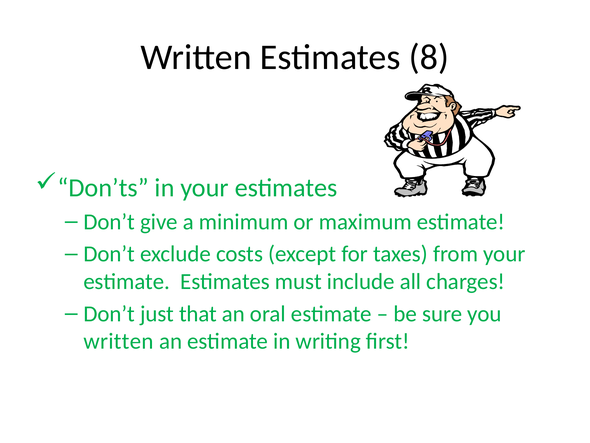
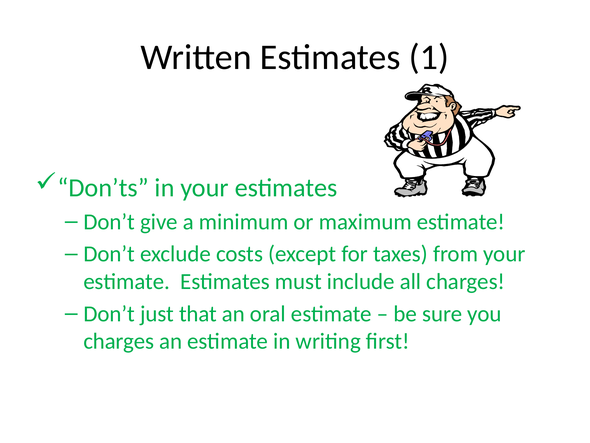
8: 8 -> 1 (429, 57)
written: written -> charges (119, 341)
